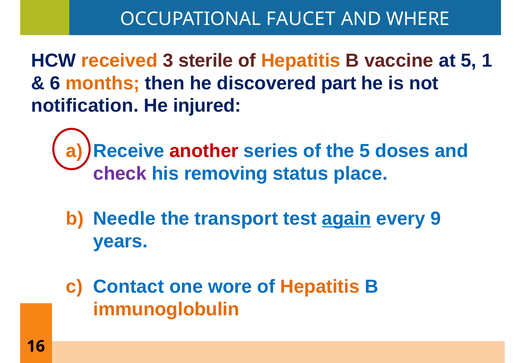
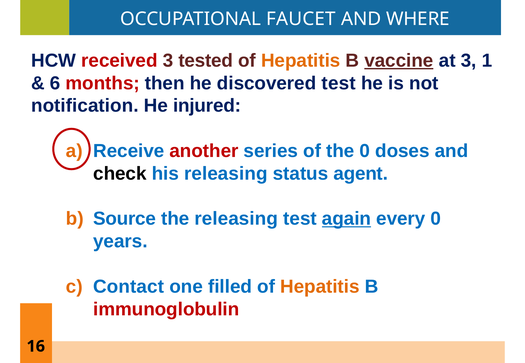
received colour: orange -> red (119, 61)
sterile: sterile -> tested (206, 61)
vaccine underline: none -> present (399, 61)
at 5: 5 -> 3 (469, 61)
months colour: orange -> red (103, 83)
discovered part: part -> test (339, 83)
the 5: 5 -> 0 (365, 151)
check colour: purple -> black (120, 174)
his removing: removing -> releasing (226, 174)
place: place -> agent (361, 174)
Needle: Needle -> Source (125, 219)
the transport: transport -> releasing (236, 219)
every 9: 9 -> 0 (436, 219)
wore: wore -> filled (230, 287)
immunoglobulin colour: orange -> red (166, 310)
